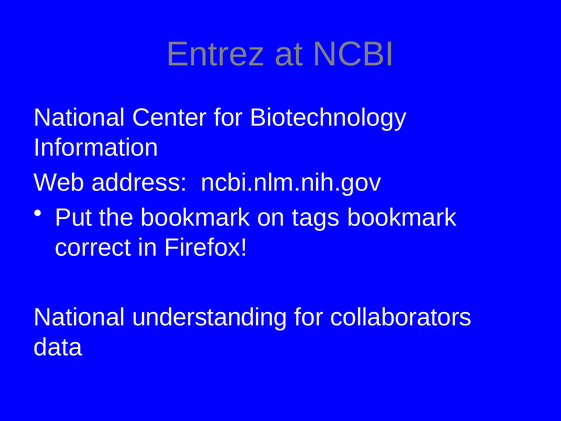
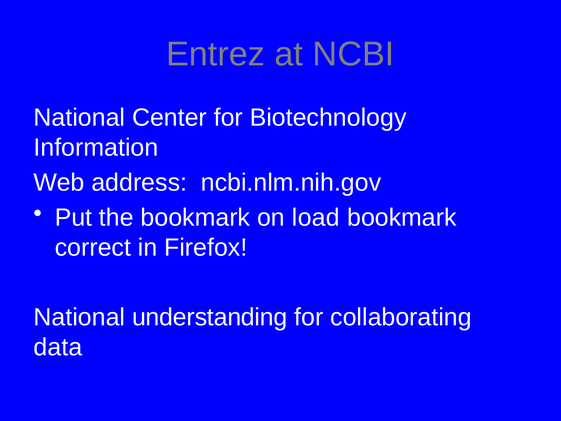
tags: tags -> load (316, 217)
collaborators: collaborators -> collaborating (401, 317)
